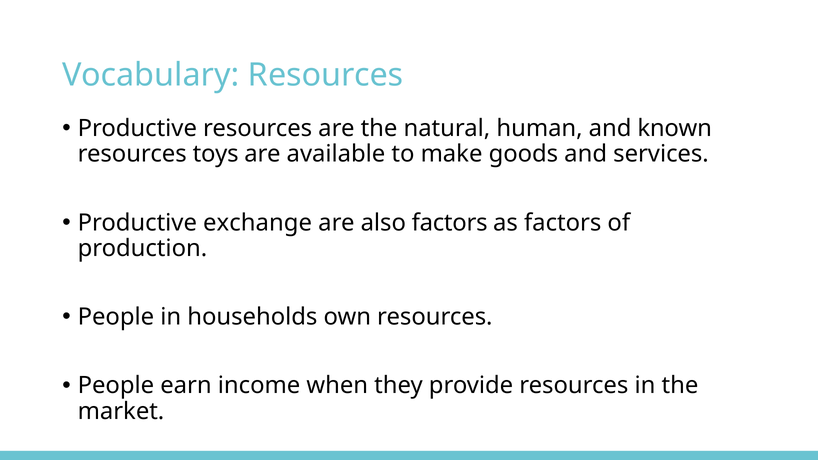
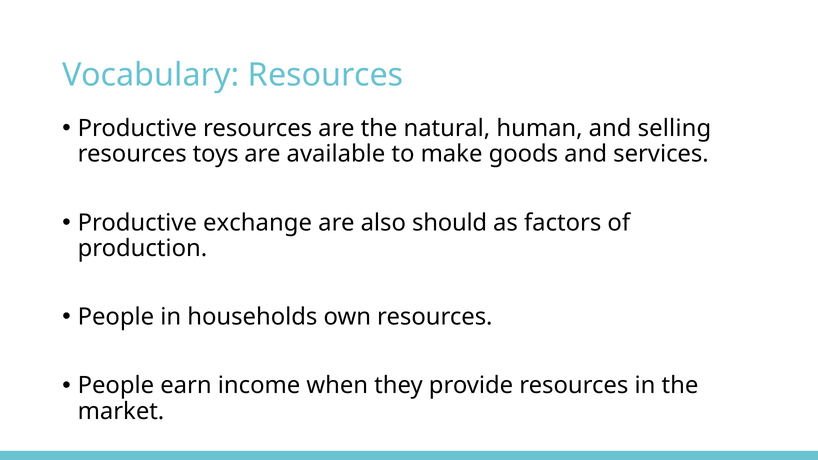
known: known -> selling (674, 128)
also factors: factors -> should (450, 223)
